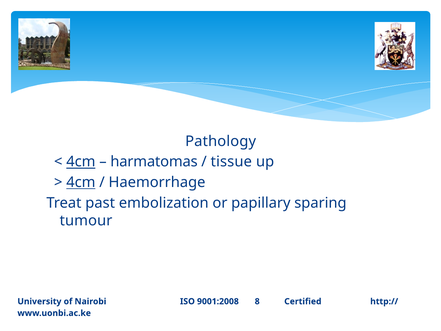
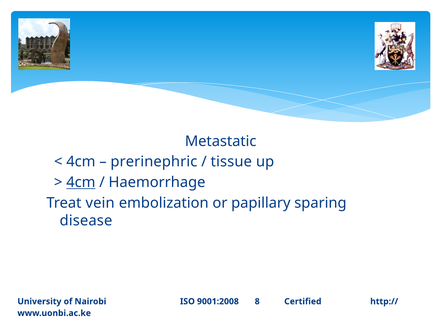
Pathology: Pathology -> Metastatic (221, 141)
4cm underline: present -> none (81, 162)
harmatomas: harmatomas -> prerinephric (154, 162)
past: past -> vein (100, 203)
tumour: tumour -> disease (86, 220)
